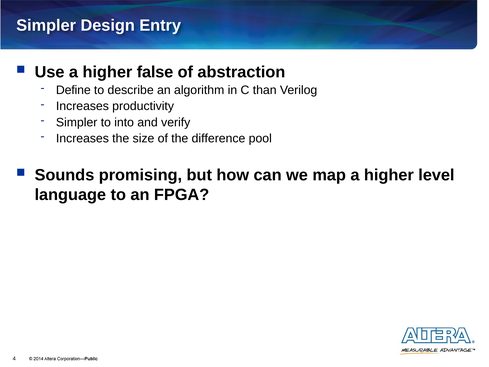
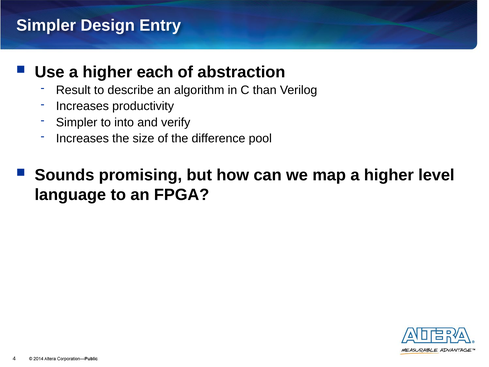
false: false -> each (155, 72)
Define: Define -> Result (73, 90)
